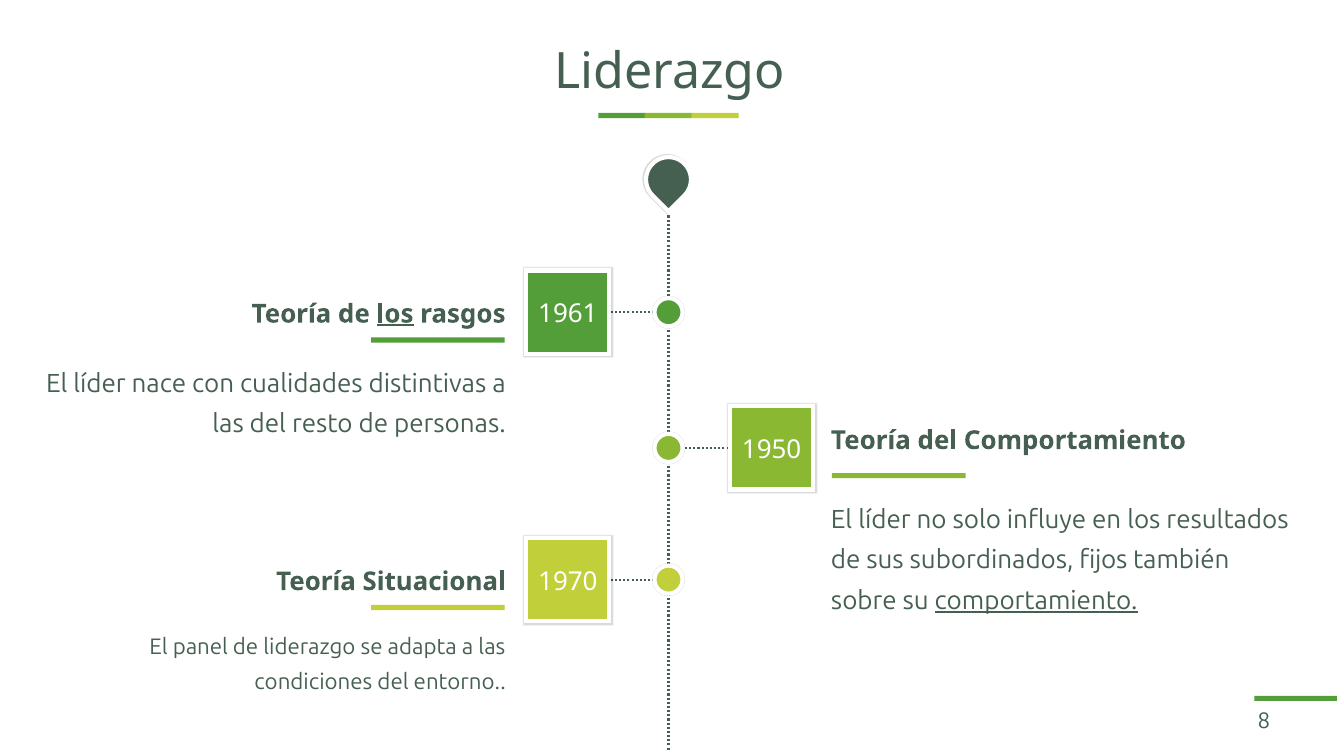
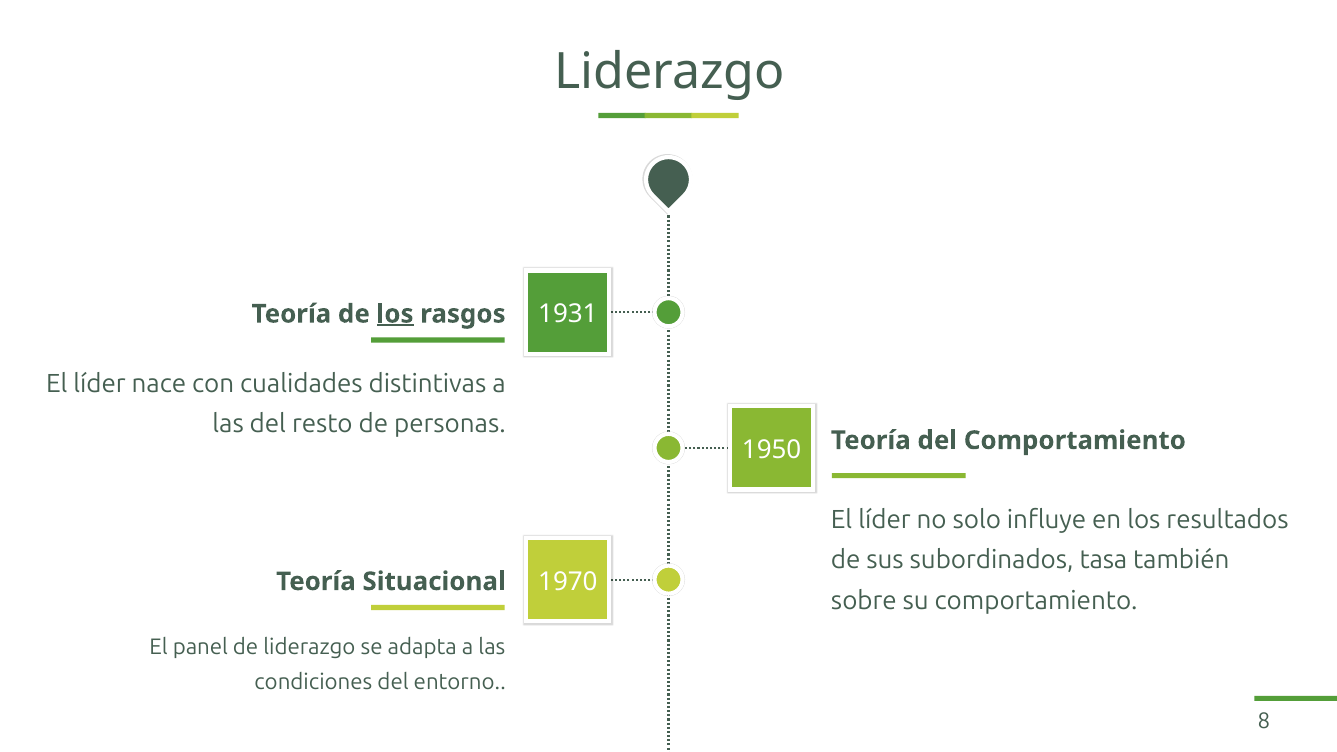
1961: 1961 -> 1931 (568, 314)
fijos: fijos -> tasa (1103, 560)
comportamiento underline: present -> none (1036, 601)
